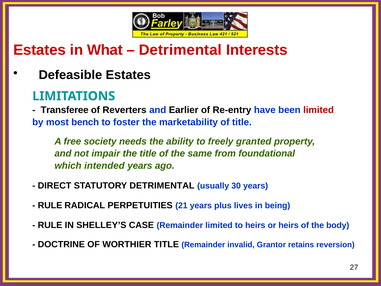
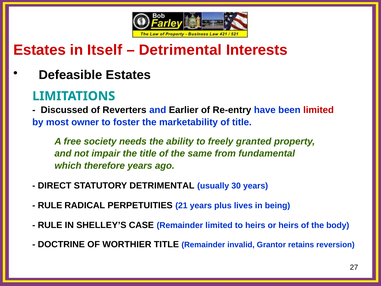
What: What -> Itself (105, 50)
Transferee: Transferee -> Discussed (65, 110)
bench: bench -> owner (85, 122)
foundational: foundational -> fundamental (267, 153)
intended: intended -> therefore (104, 166)
